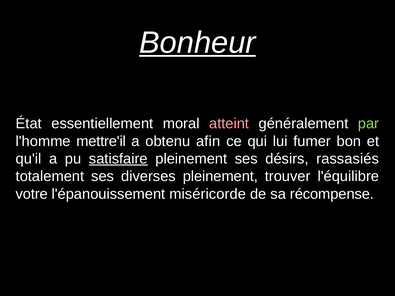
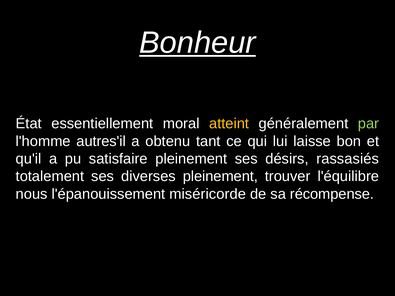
atteint colour: pink -> yellow (229, 124)
mettre'il: mettre'il -> autres'il (101, 141)
afin: afin -> tant (208, 141)
fumer: fumer -> laisse (312, 141)
satisfaire underline: present -> none (118, 159)
votre: votre -> nous (32, 194)
